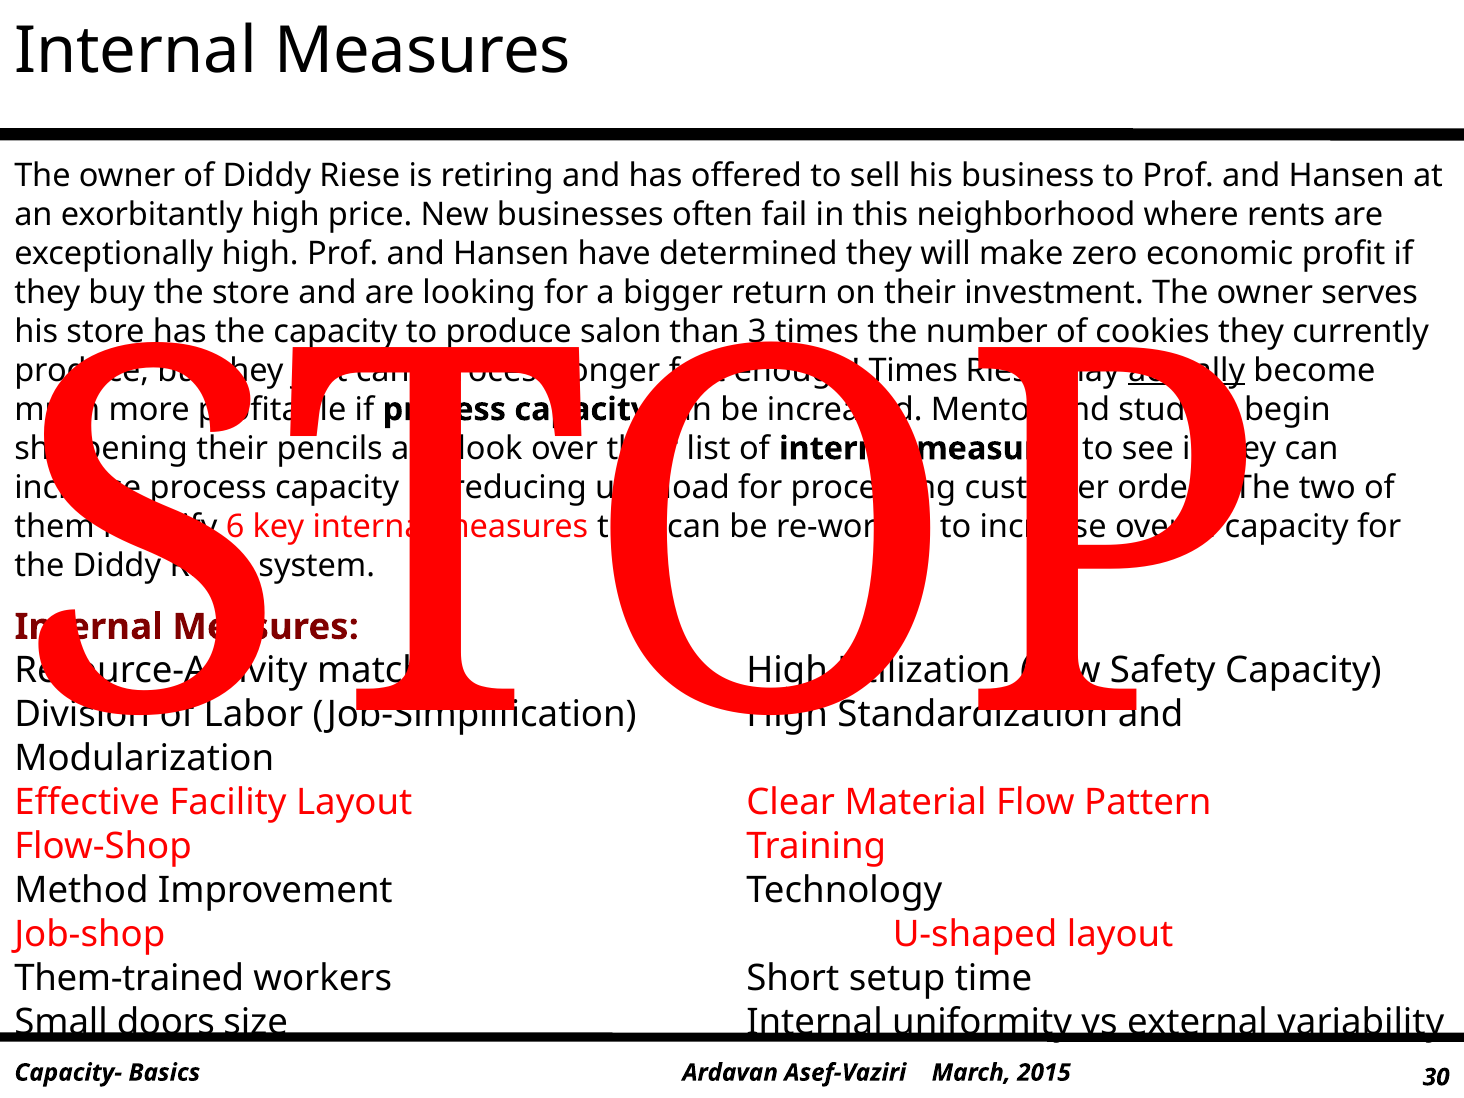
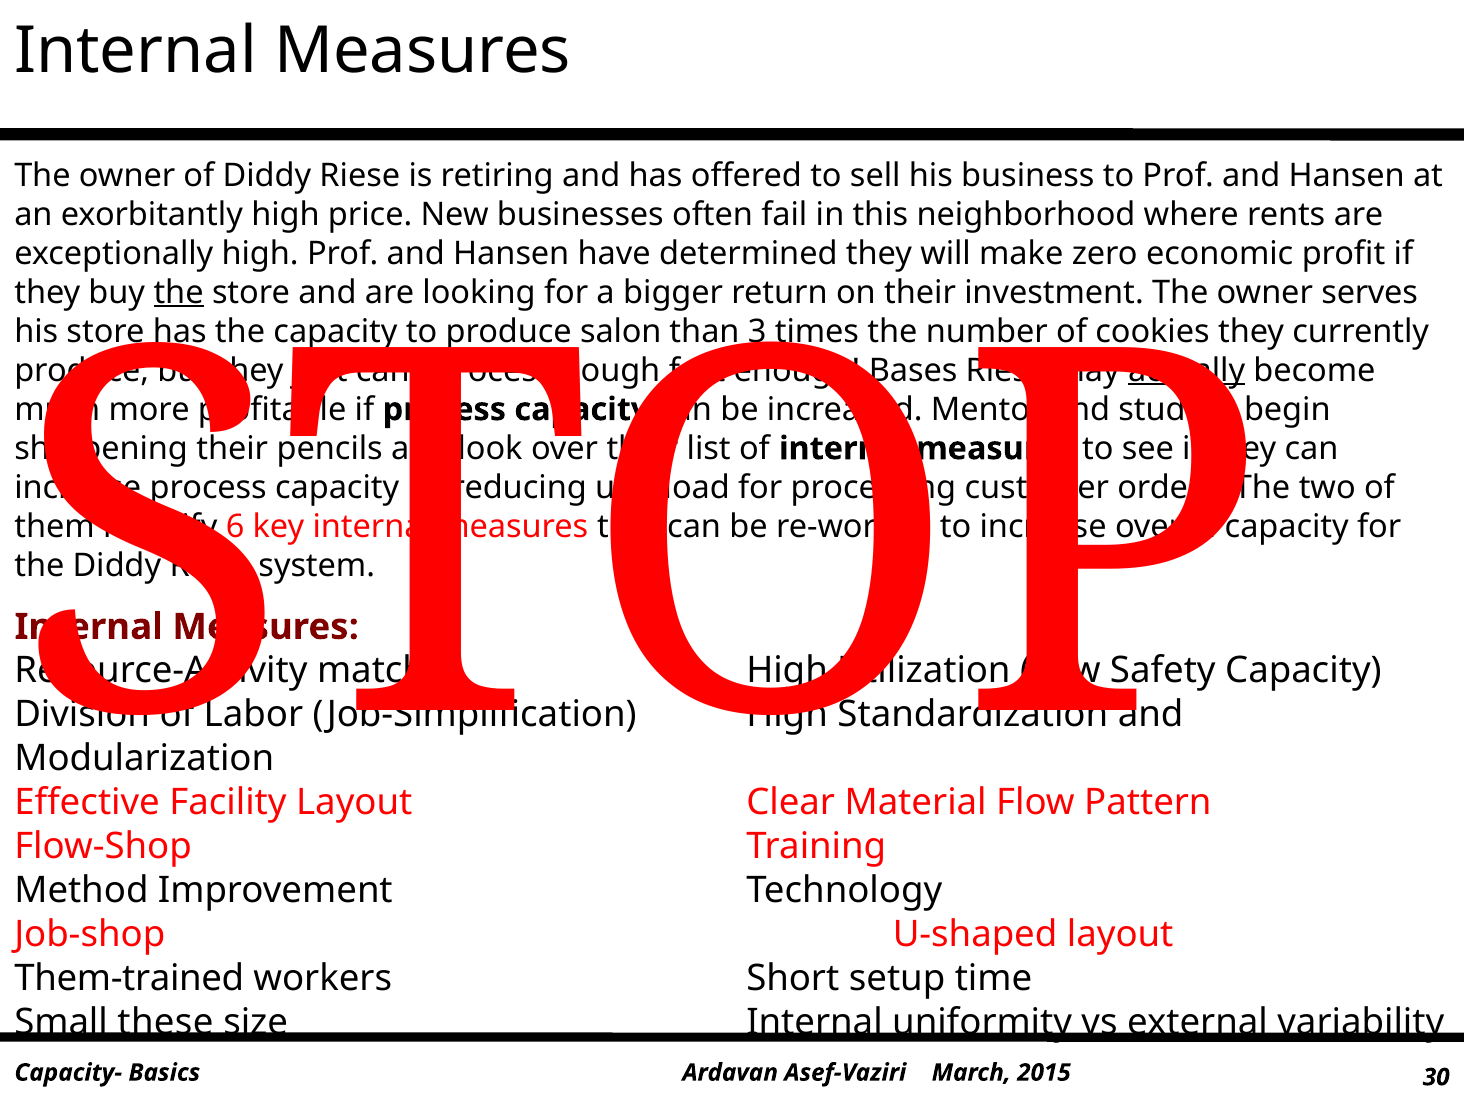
the underline: none -> present (179, 292)
longer: longer -> dough (611, 370)
enough Times: Times -> Bases (913, 370)
doors: doors -> these (165, 1022)
